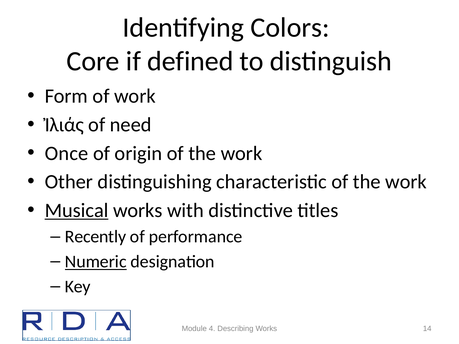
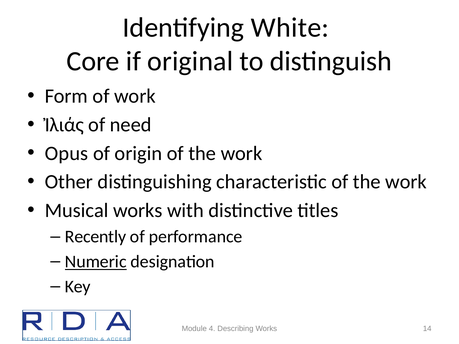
Colors: Colors -> White (290, 28)
defined: defined -> original (190, 61)
Once: Once -> Opus (67, 153)
Musical underline: present -> none (77, 211)
